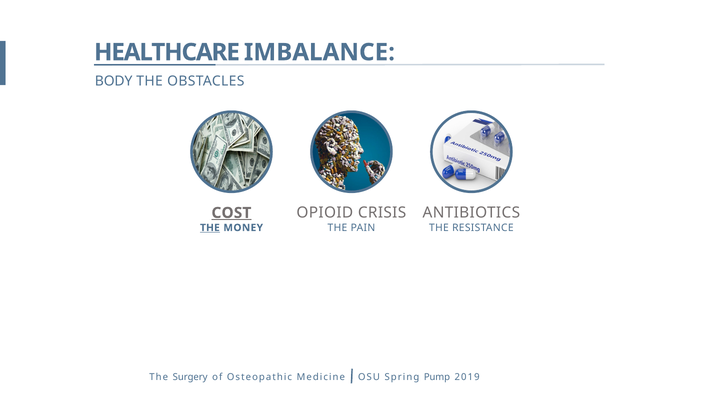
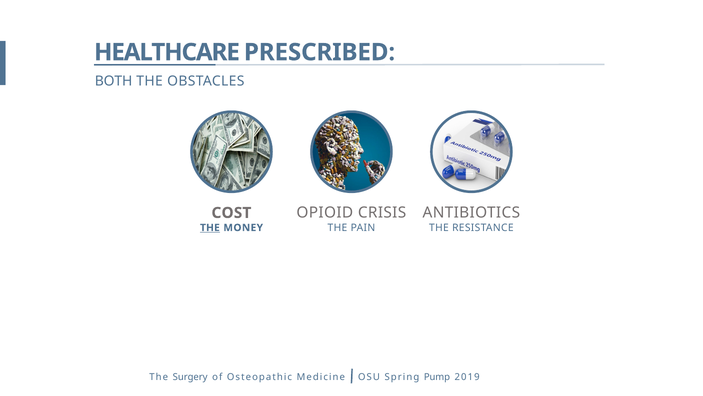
IMBALANCE: IMBALANCE -> PRESCRIBED (320, 52)
BODY: BODY -> BOTH (114, 81)
COST underline: present -> none (231, 213)
